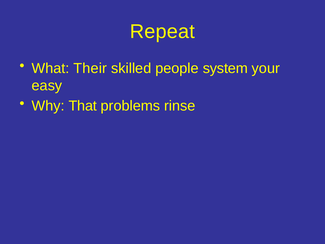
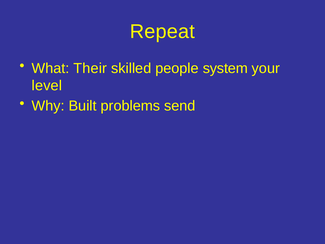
easy: easy -> level (47, 86)
That: That -> Built (83, 106)
rinse: rinse -> send (180, 106)
